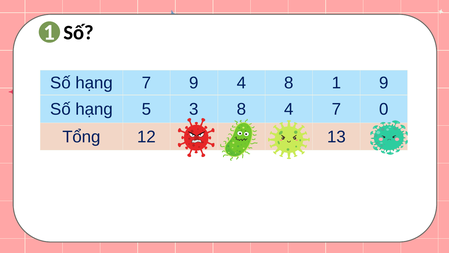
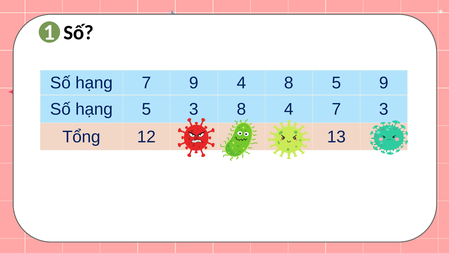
8 1: 1 -> 5 (336, 83)
7 0: 0 -> 3 (384, 109)
